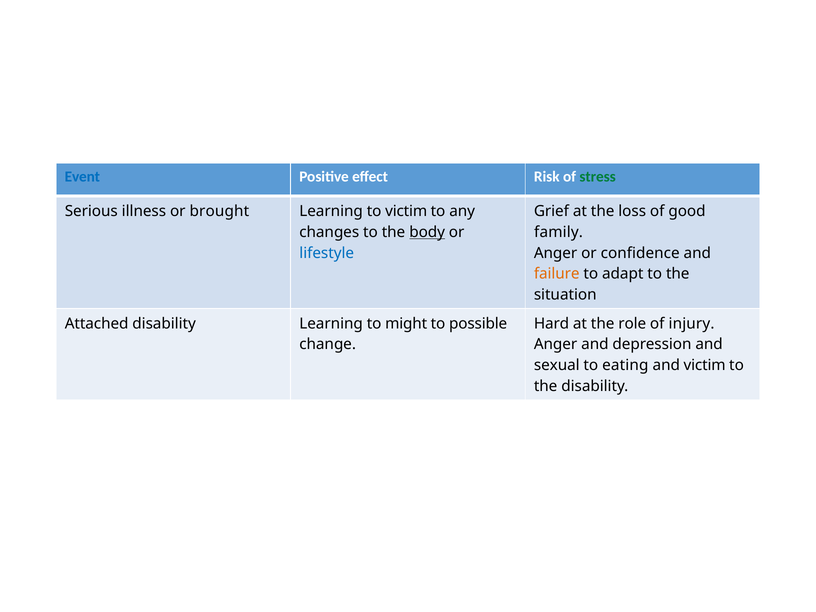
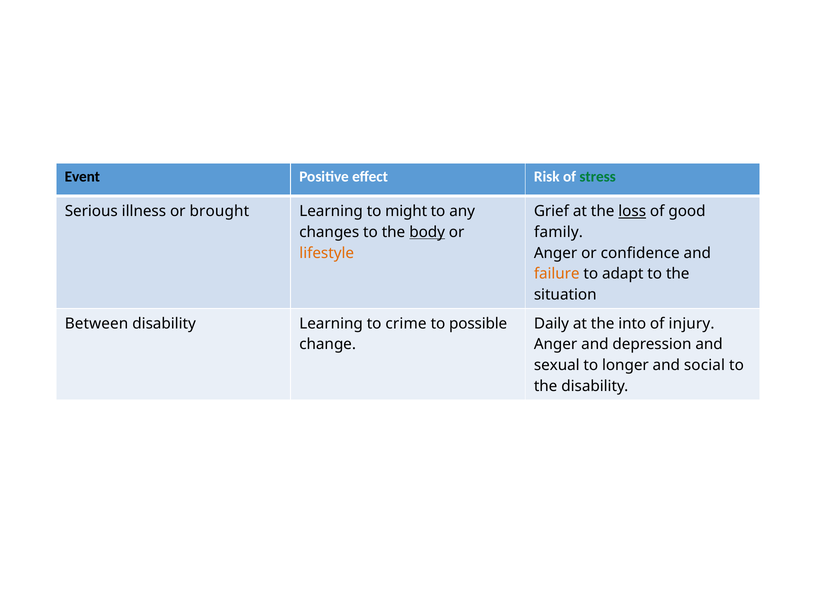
Event colour: blue -> black (82, 176)
to victim: victim -> might (406, 211)
loss underline: none -> present (632, 211)
lifestyle colour: blue -> orange (327, 253)
Attached: Attached -> Between (97, 324)
might: might -> crime (406, 324)
Hard: Hard -> Daily (551, 324)
role: role -> into (632, 324)
eating: eating -> longer (625, 365)
and victim: victim -> social (704, 365)
